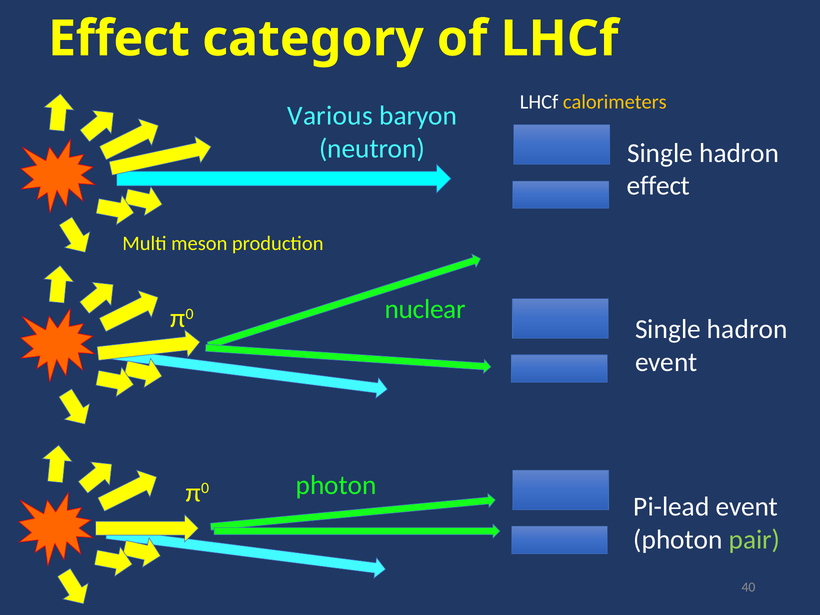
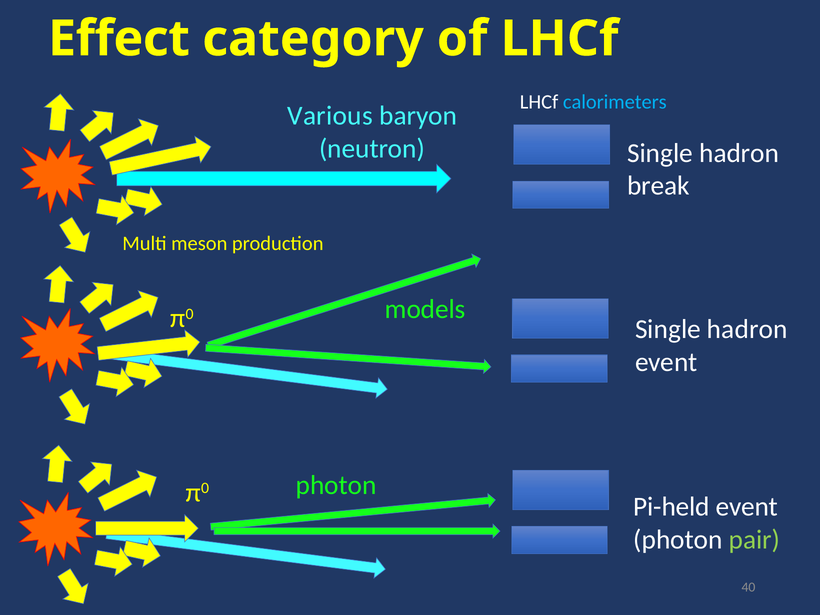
calorimeters colour: yellow -> light blue (615, 102)
effect: effect -> break (658, 186)
nuclear: nuclear -> models (425, 309)
Pi-lead: Pi-lead -> Pi-held (672, 507)
